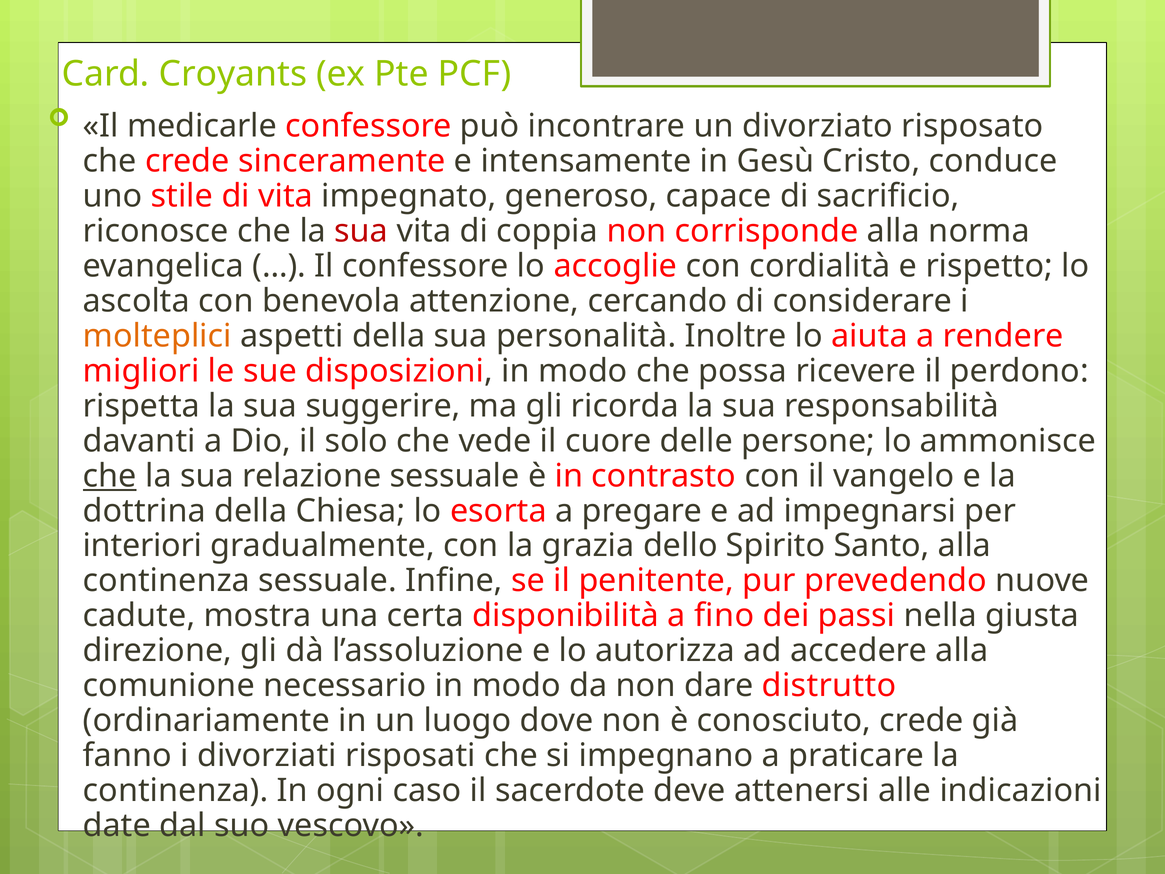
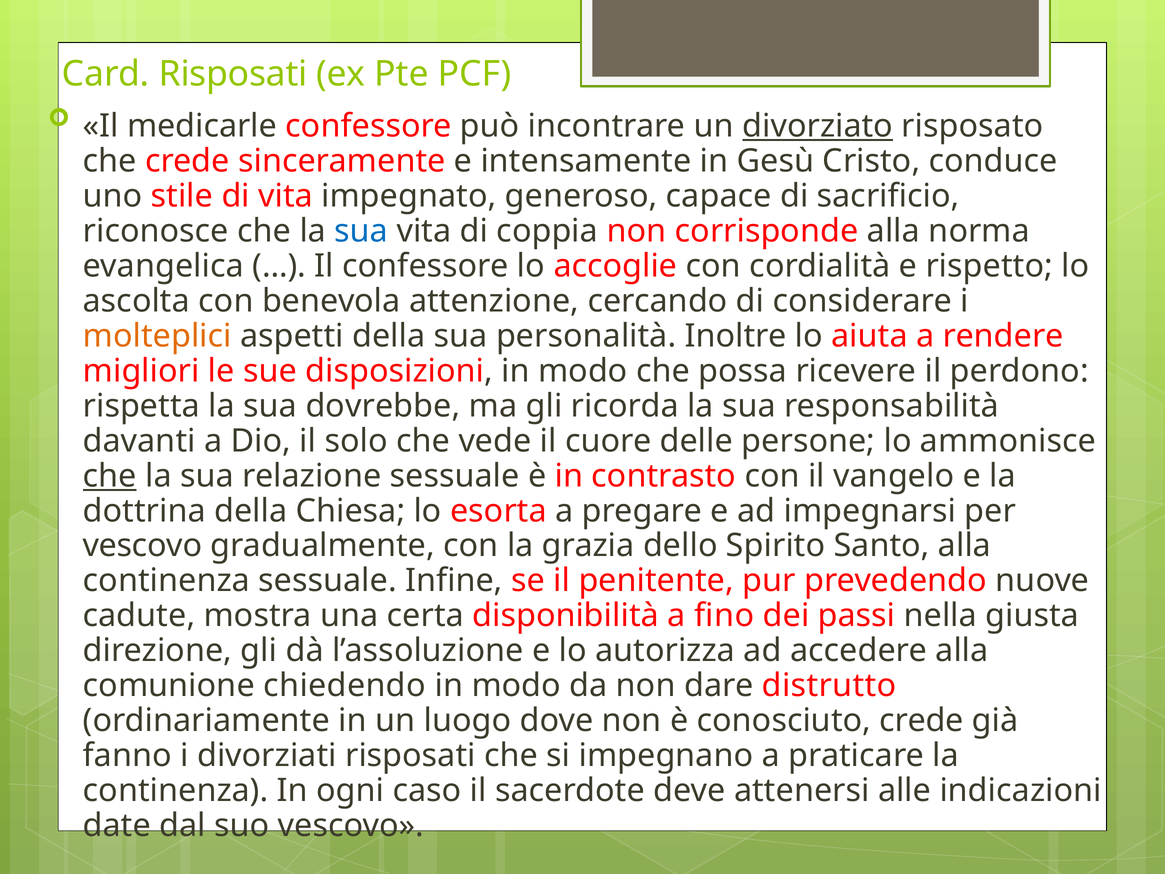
Card Croyants: Croyants -> Risposati (233, 74)
divorziato underline: none -> present (818, 126)
sua colour: red -> blue (361, 231)
suggerire: suggerire -> dovrebbe (383, 406)
interiori: interiori -> vescovo (142, 546)
necessario: necessario -> chiedendo (345, 685)
